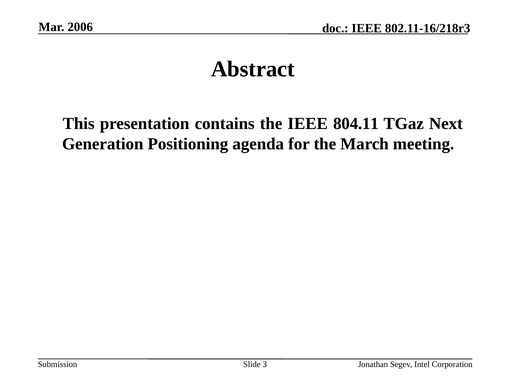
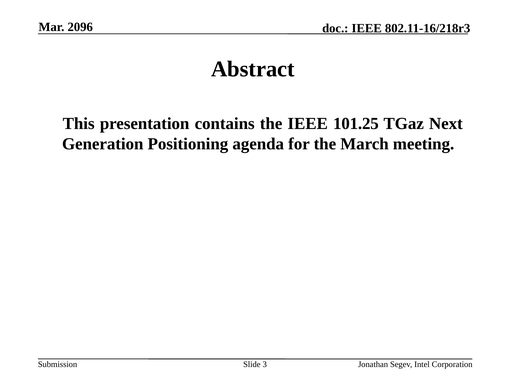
2006: 2006 -> 2096 (80, 27)
804.11: 804.11 -> 101.25 (356, 123)
